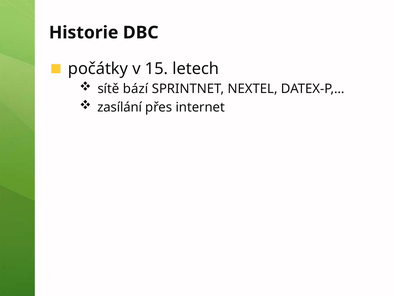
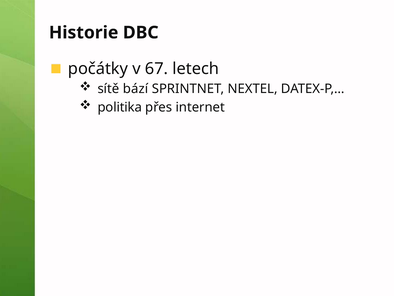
15: 15 -> 67 (157, 68)
zasílání: zasílání -> politika (120, 107)
